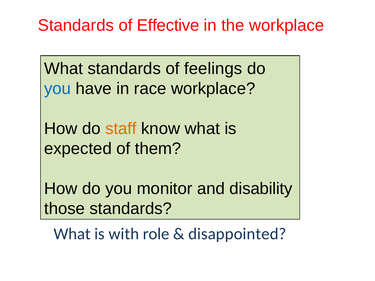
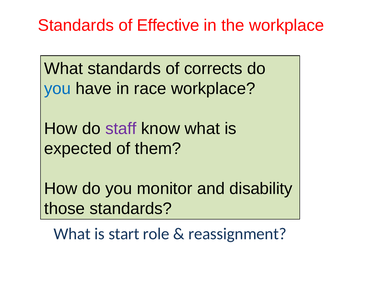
feelings: feelings -> corrects (213, 69)
staff colour: orange -> purple (121, 129)
with: with -> start (124, 234)
disappointed: disappointed -> reassignment (237, 234)
